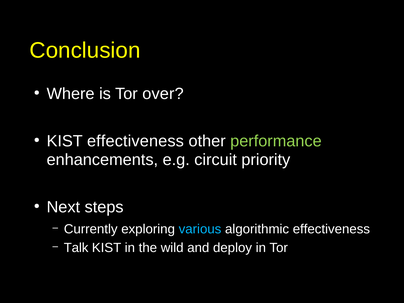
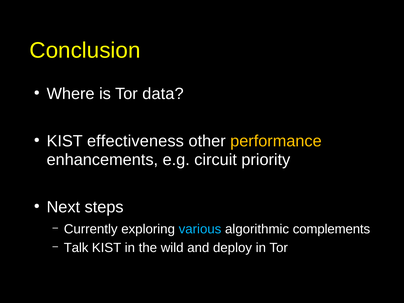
over: over -> data (163, 94)
performance colour: light green -> yellow (276, 141)
algorithmic effectiveness: effectiveness -> complements (331, 229)
